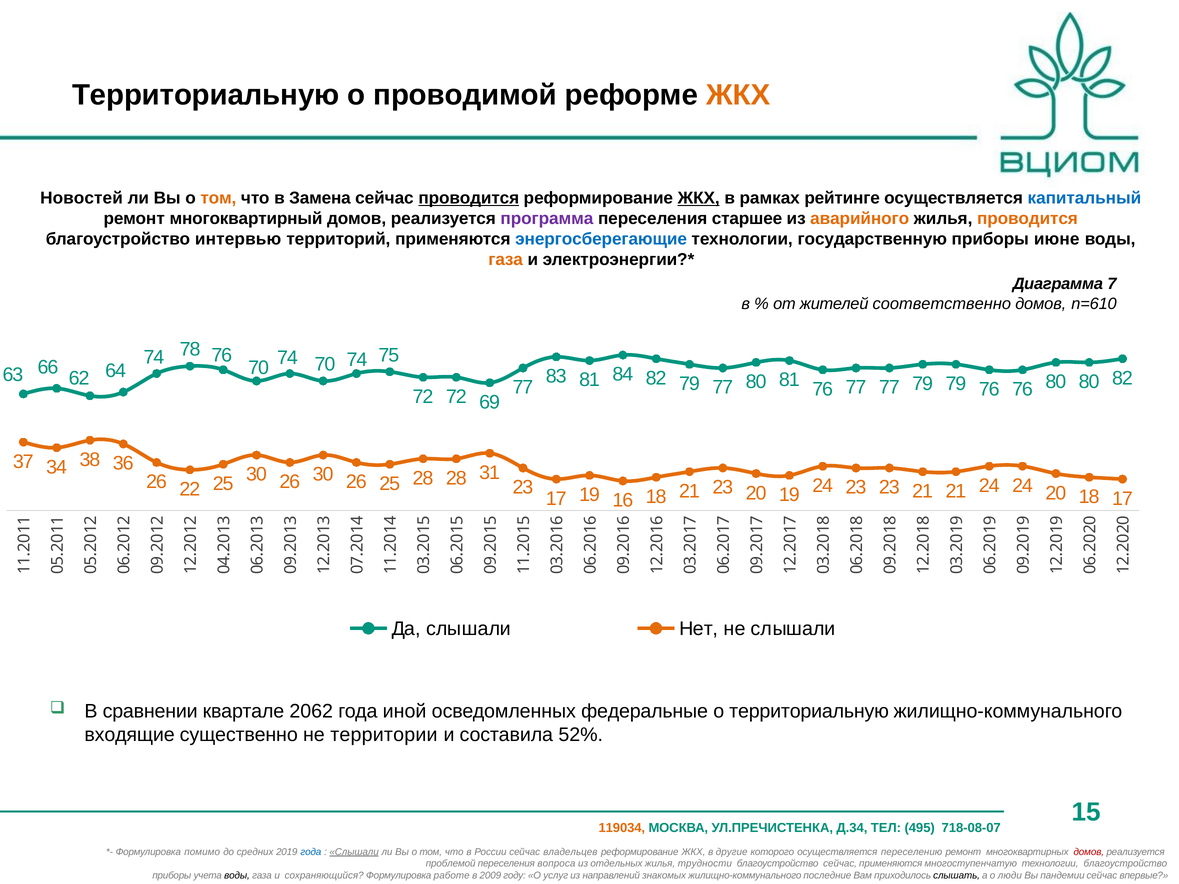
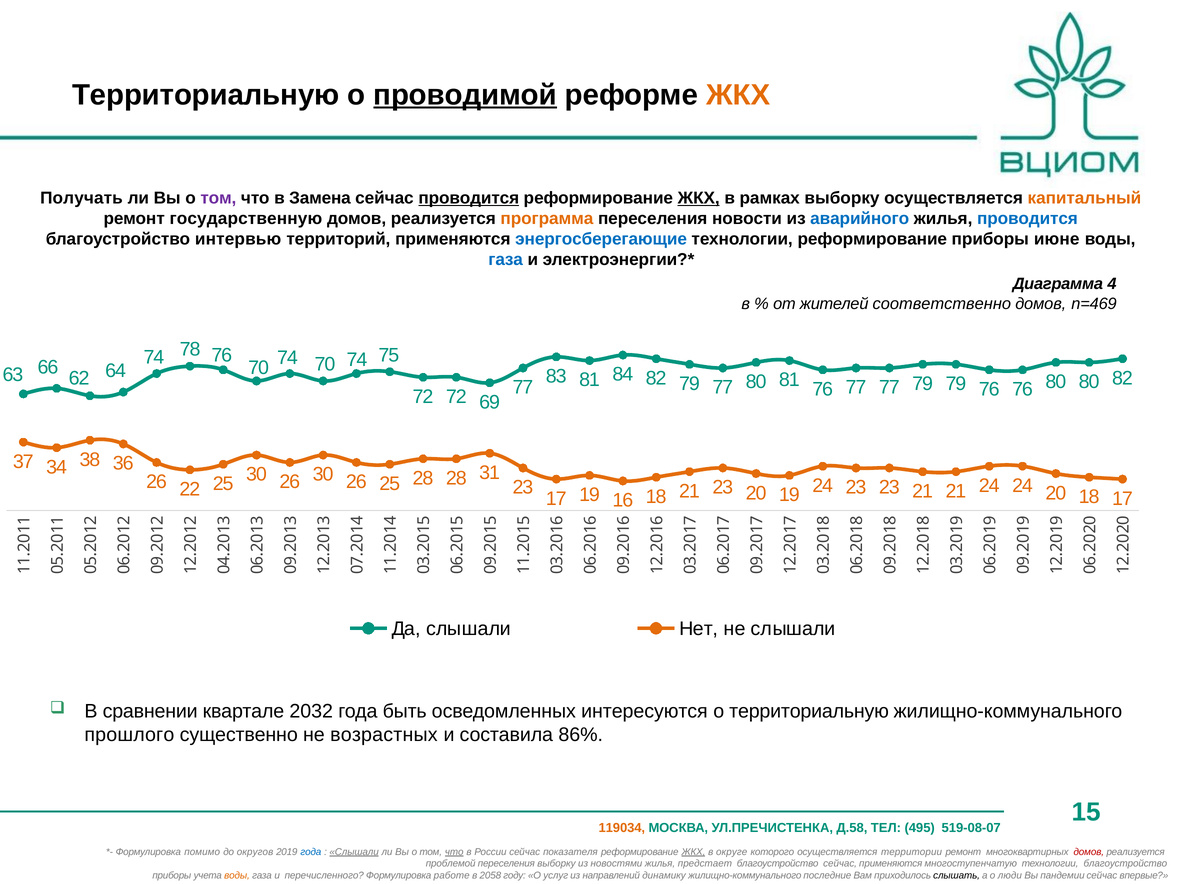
проводимой underline: none -> present (465, 95)
Новостей: Новостей -> Получать (81, 198)
том colour: orange -> purple (218, 198)
рамках рейтинге: рейтинге -> выборку (842, 198)
капитальный colour: blue -> orange (1084, 198)
многоквартирный: многоквартирный -> государственную (246, 219)
программа colour: purple -> orange (547, 219)
старшее: старшее -> новости (747, 219)
аварийного colour: orange -> blue (860, 219)
проводится colour: orange -> blue (1027, 219)
технологии государственную: государственную -> реформирование (872, 239)
газа colour: orange -> blue (506, 260)
Диаграмма 7: 7 -> 4 (1112, 284)
n=610: n=610 -> n=469 (1094, 304)
2062: 2062 -> 2032 (311, 711)
иной: иной -> быть (405, 711)
федеральные: федеральные -> интересуются (644, 711)
входящие: входящие -> прошлого (129, 735)
территории: территории -> возрастных (384, 735)
52%: 52% -> 86% (581, 735)
Д.34: Д.34 -> Д.58 (852, 828)
718-08-07: 718-08-07 -> 519-08-07 (971, 828)
средних: средних -> округов (255, 852)
что underline: none -> present (454, 852)
владельцев: владельцев -> показателя (570, 852)
ЖКХ underline: none -> present (693, 852)
другие: другие -> округе (732, 852)
переселению: переселению -> территории (912, 852)
переселения вопроса: вопроса -> выборку (556, 864)
отдельных: отдельных -> новостями (616, 864)
трудности: трудности -> предстает (705, 864)
воды colour: black -> orange (237, 876)
сохраняющийся: сохраняющийся -> перечисленного (324, 876)
2009: 2009 -> 2058 (490, 876)
знакомых: знакомых -> динамику (664, 876)
